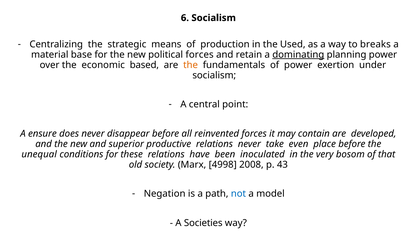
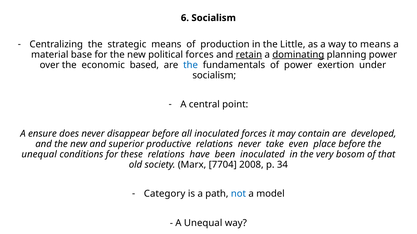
Used: Used -> Little (293, 44)
to breaks: breaks -> means (375, 44)
retain underline: none -> present (249, 55)
the colour: orange -> blue (191, 65)
all reinvented: reinvented -> inoculated (217, 134)
4998: 4998 -> 7704 (223, 165)
43: 43 -> 34 (282, 165)
Negation: Negation -> Category (165, 194)
A Societies: Societies -> Unequal (203, 224)
